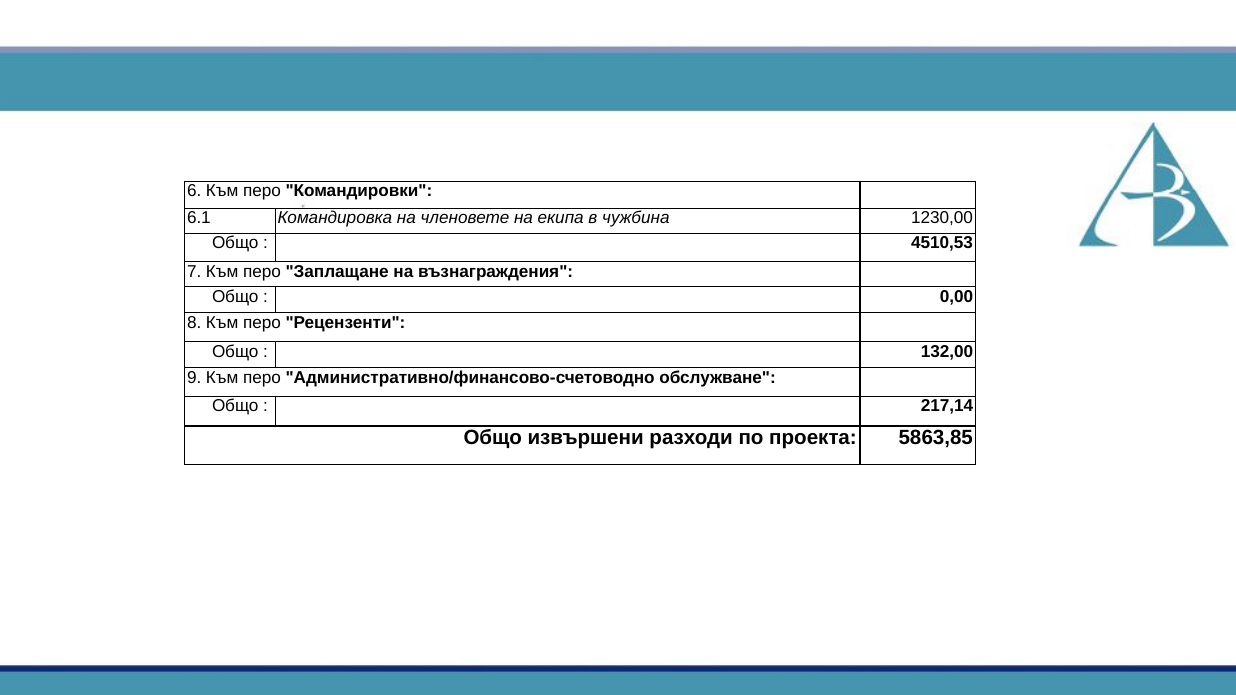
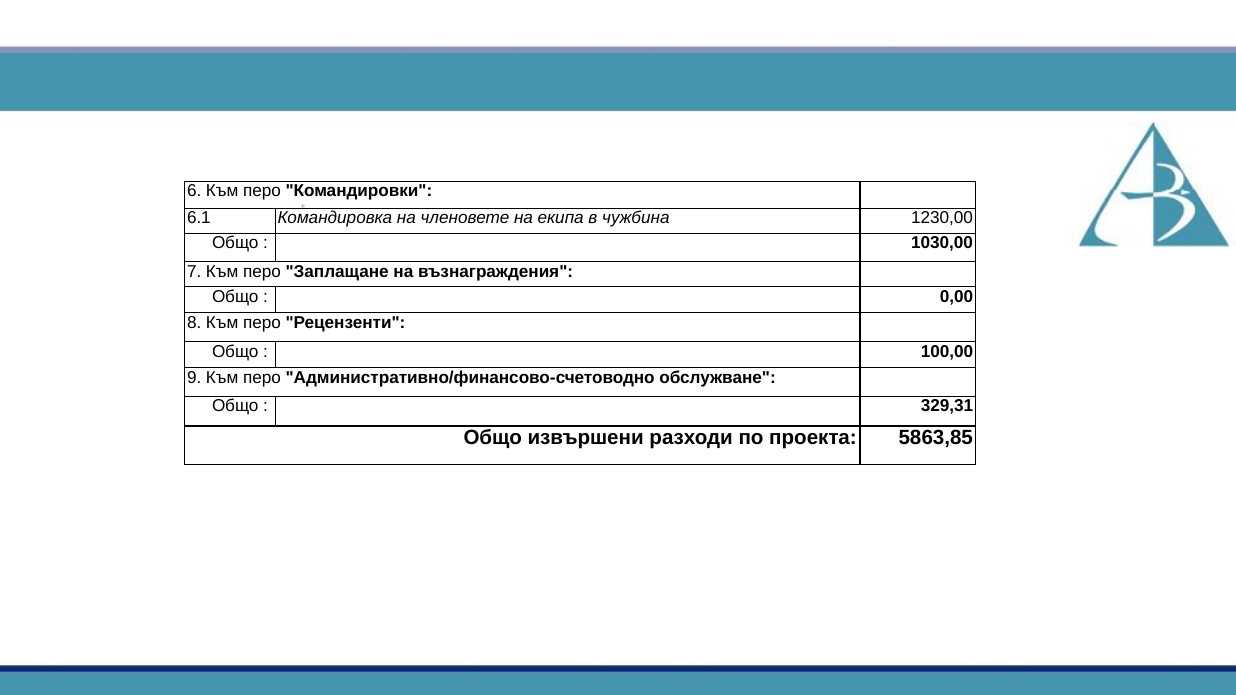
4510,53: 4510,53 -> 1030,00 (942, 243)
132,00: 132,00 -> 100,00 (947, 352)
217,14: 217,14 -> 329,31 (947, 406)
